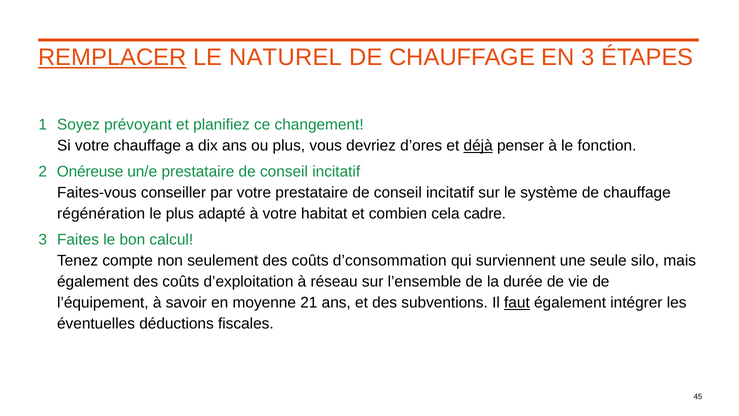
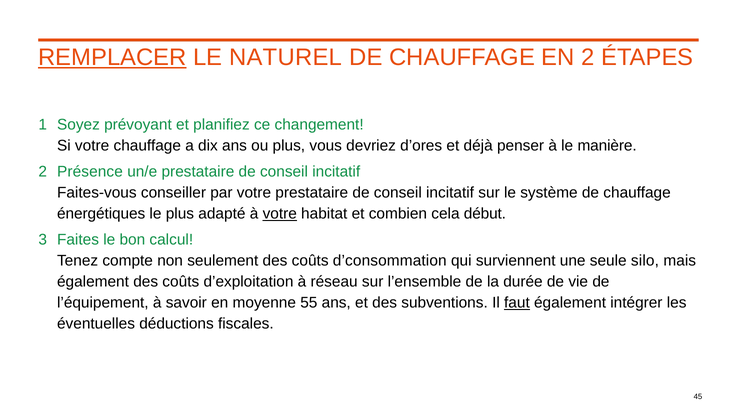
EN 3: 3 -> 2 (588, 57)
déjà underline: present -> none (478, 146)
fonction: fonction -> manière (607, 146)
Onéreuse: Onéreuse -> Présence (90, 171)
régénération: régénération -> énergétiques (101, 214)
votre underline: none -> present (280, 214)
cadre: cadre -> début (485, 214)
21: 21 -> 55 (309, 302)
